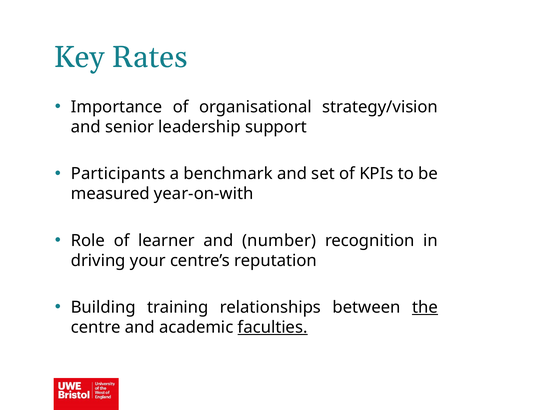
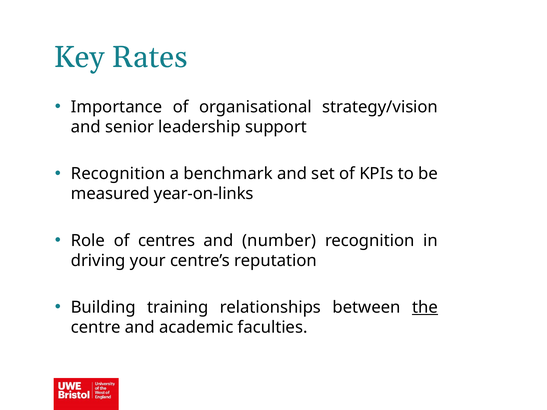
Participants: Participants -> Recognition (118, 174)
year-on-with: year-on-with -> year-on-links (204, 194)
learner: learner -> centres (167, 241)
faculties underline: present -> none (273, 328)
